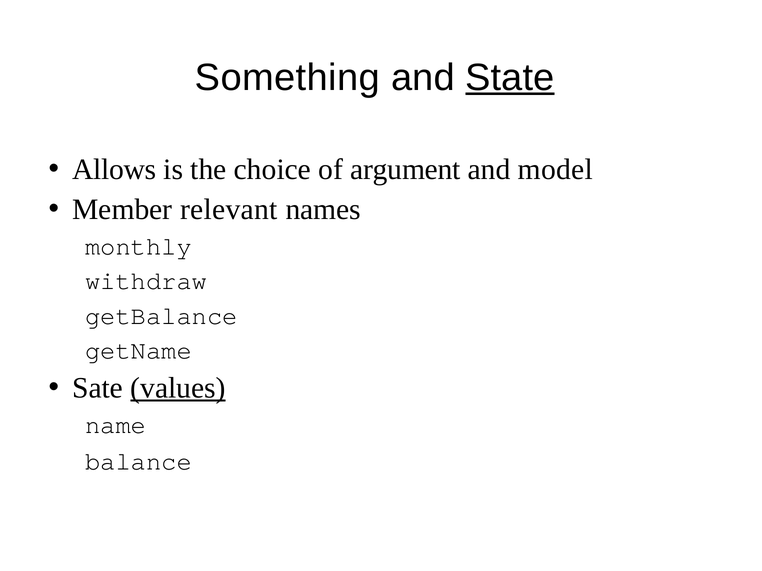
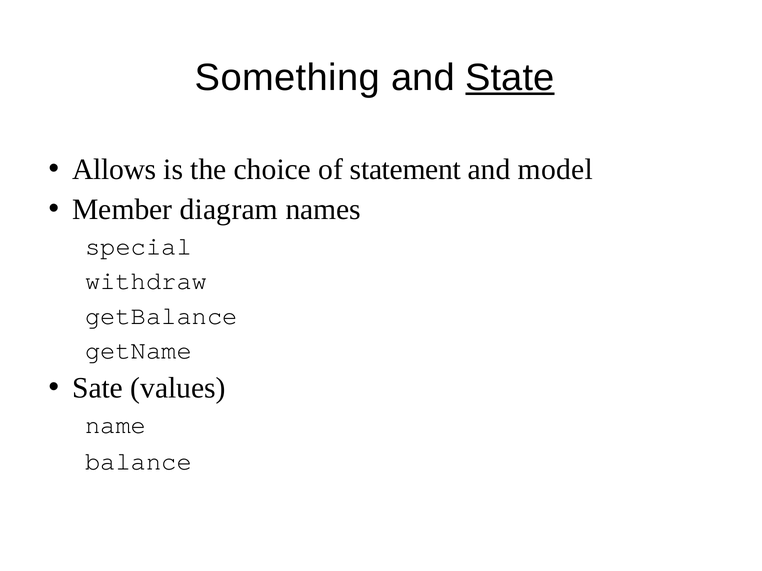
argument: argument -> statement (405, 170)
relevant: relevant -> diagram (229, 210)
monthly: monthly -> special (138, 247)
values underline: present -> none (178, 388)
